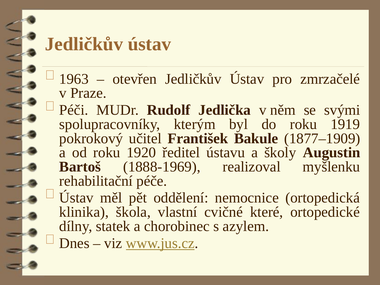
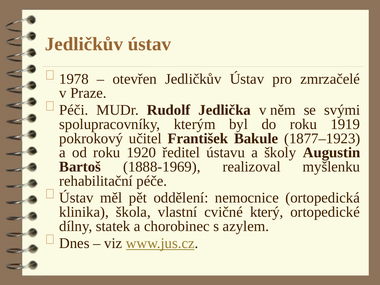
1963: 1963 -> 1978 (74, 79)
1877–1909: 1877–1909 -> 1877–1923 (322, 138)
které: které -> který (267, 212)
